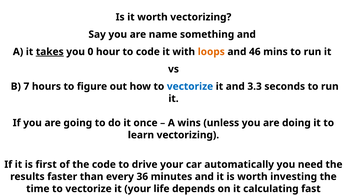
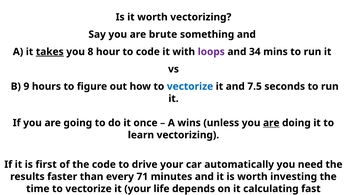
name: name -> brute (163, 34)
0: 0 -> 8 (90, 52)
loops colour: orange -> purple (211, 52)
46: 46 -> 34 (255, 52)
7: 7 -> 9 (26, 87)
3.3: 3.3 -> 7.5 (255, 87)
are underline: none -> present (271, 123)
36: 36 -> 71 (142, 177)
